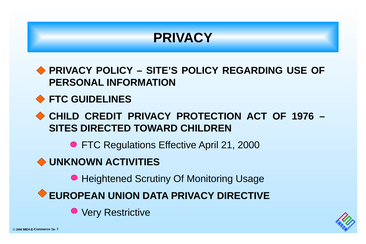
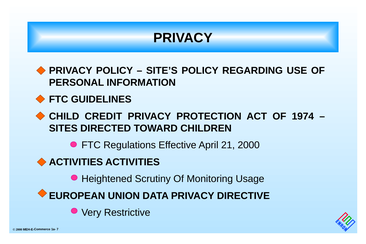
1976: 1976 -> 1974 (303, 116)
UNKNOWN: UNKNOWN -> ACTIVITIES (76, 162)
